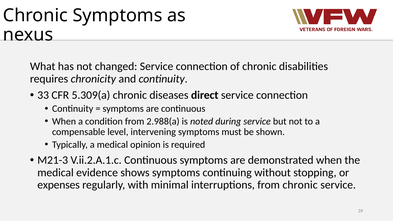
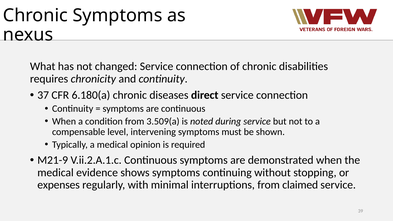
33: 33 -> 37 (43, 95)
5.309(a: 5.309(a -> 6.180(a (91, 95)
2.988(a: 2.988(a -> 3.509(a (163, 121)
M21-3: M21-3 -> M21-9 (53, 160)
from chronic: chronic -> claimed (300, 185)
